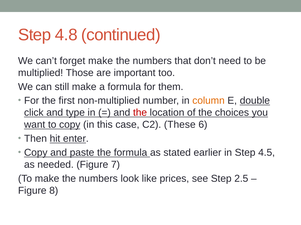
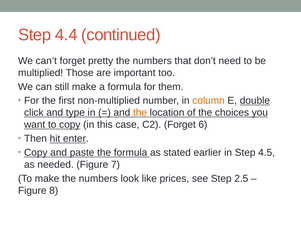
4.8: 4.8 -> 4.4 (66, 35)
forget make: make -> pretty (101, 61)
the colour: red -> orange (140, 113)
C2 These: These -> Forget (180, 125)
